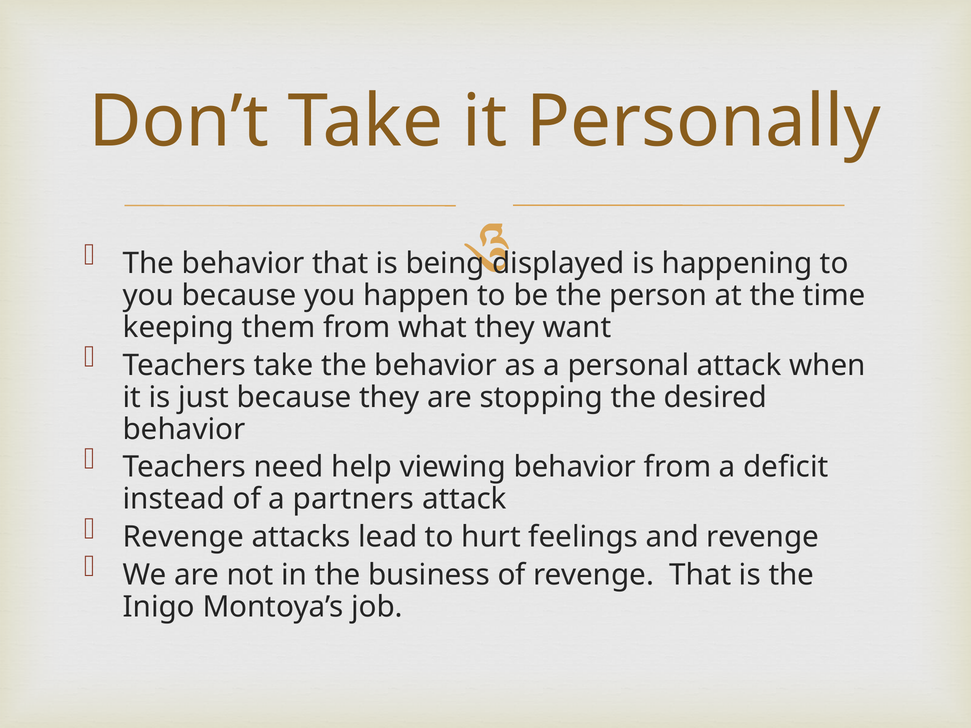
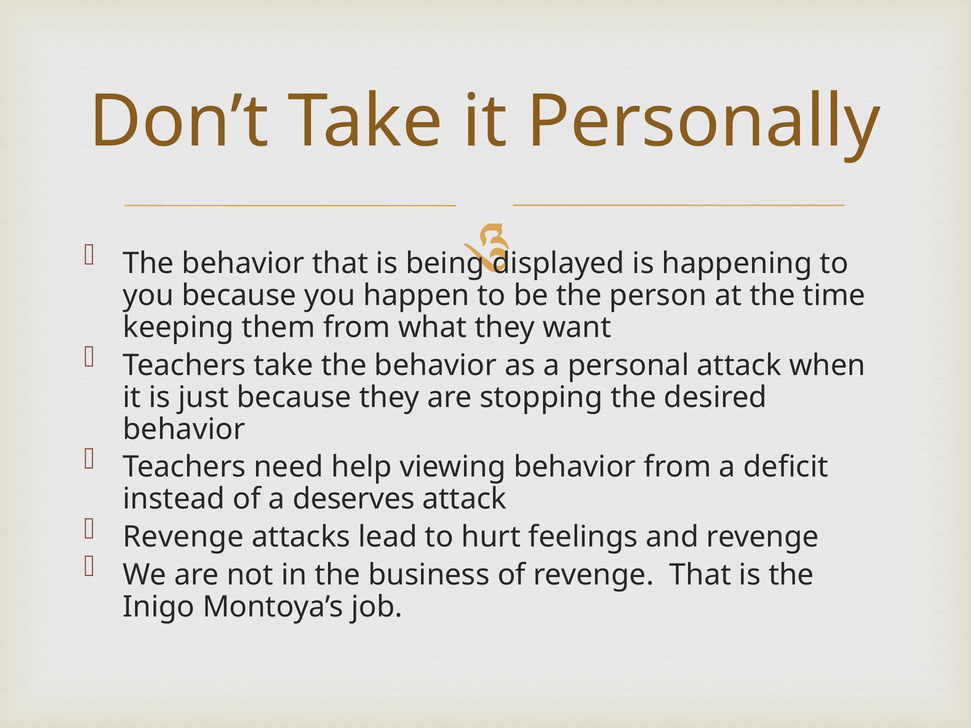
partners: partners -> deserves (354, 499)
